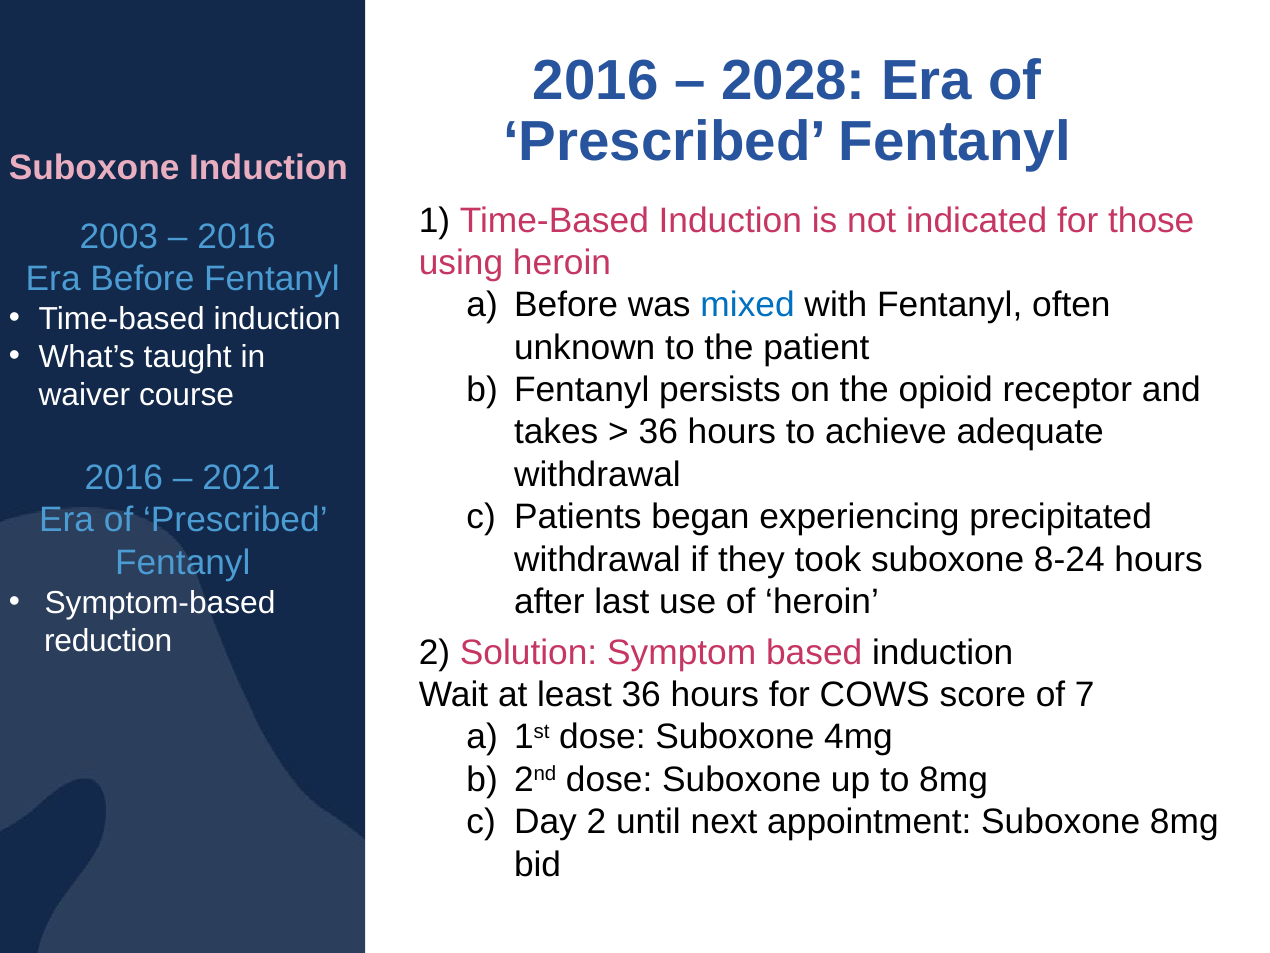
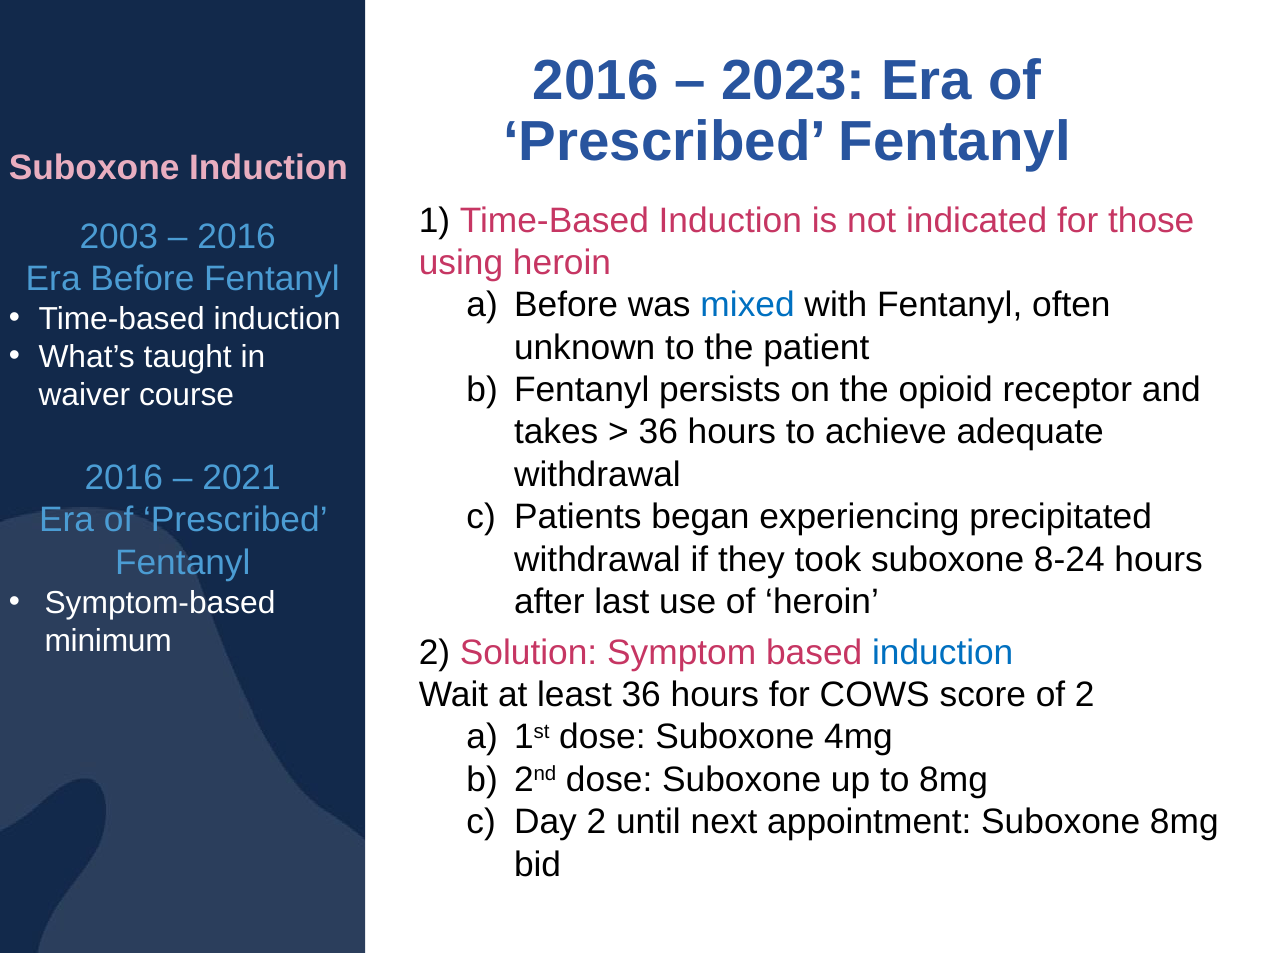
2028: 2028 -> 2023 (793, 81)
reduction: reduction -> minimum (108, 640)
induction colour: black -> blue (943, 652)
of 7: 7 -> 2 (1085, 695)
